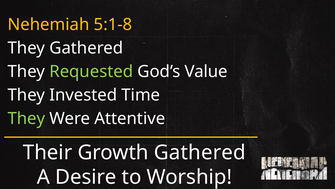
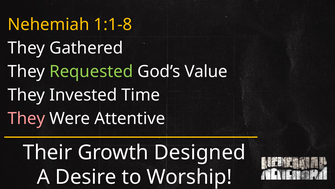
5:1-8: 5:1-8 -> 1:1-8 (113, 25)
They colour: light green -> pink (26, 118)
Growth Gathered: Gathered -> Designed (200, 152)
